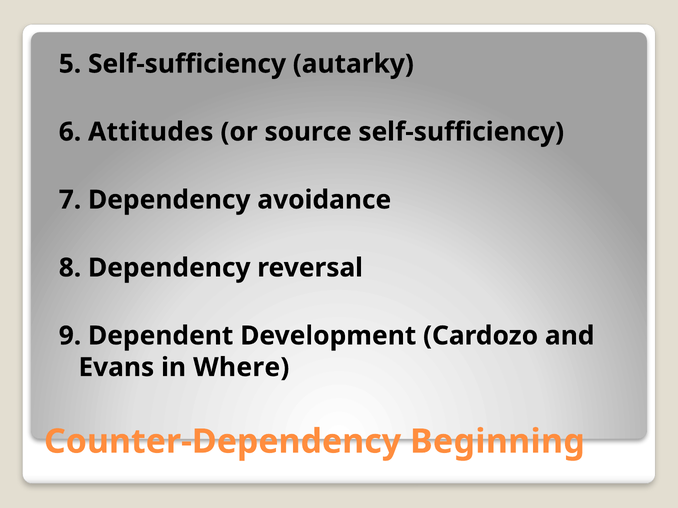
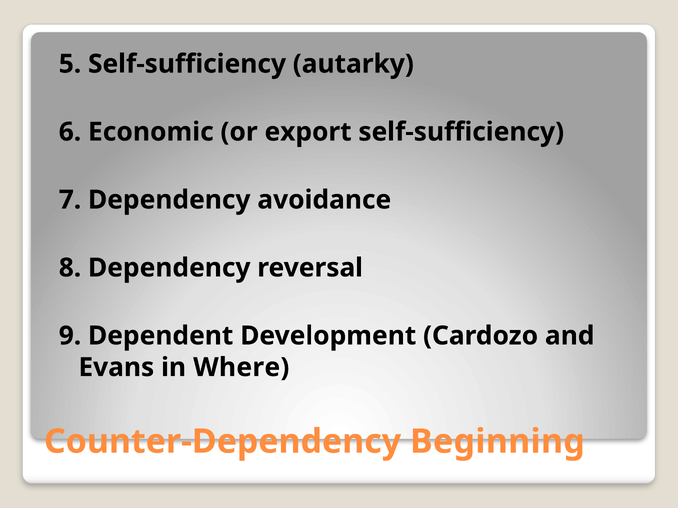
Attitudes: Attitudes -> Economic (151, 132)
source: source -> export (308, 132)
